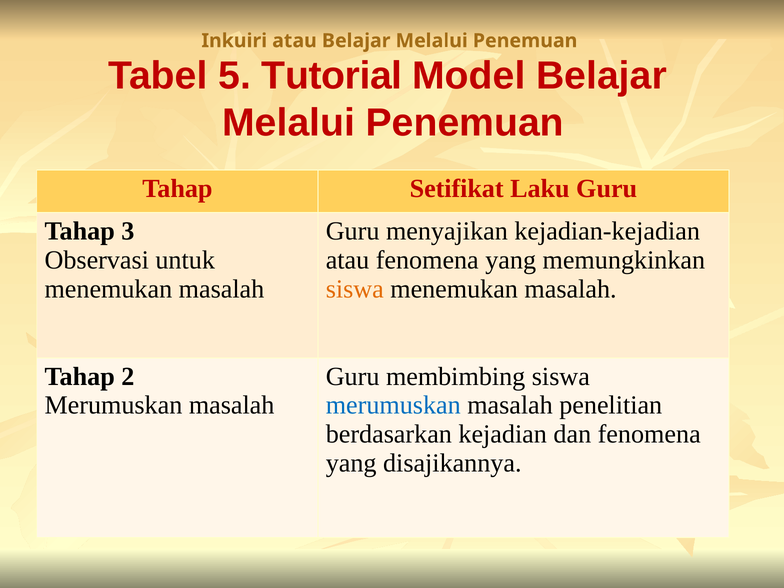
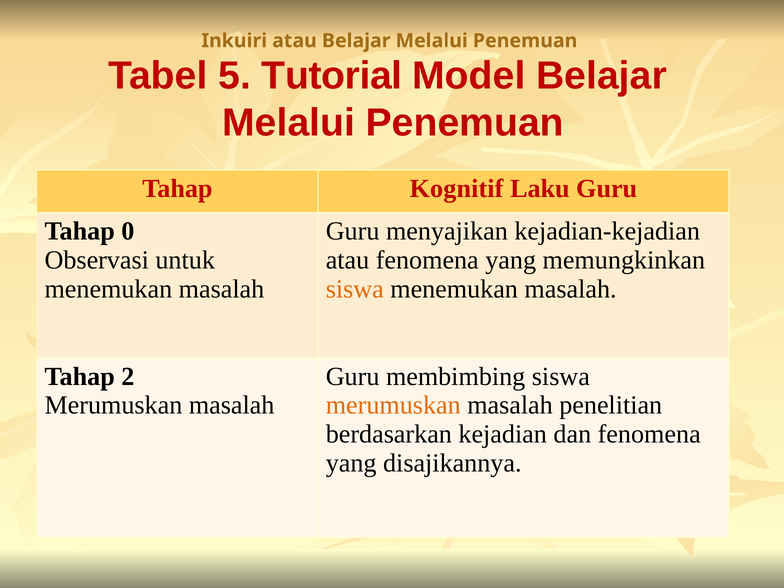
Setifikat: Setifikat -> Kognitif (457, 188)
3: 3 -> 0 (128, 231)
merumuskan colour: blue -> orange (393, 405)
